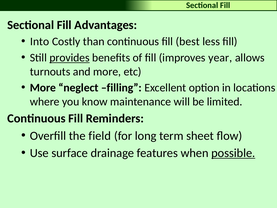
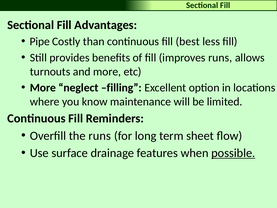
Into: Into -> Pipe (40, 41)
provides underline: present -> none (70, 58)
improves year: year -> runs (220, 58)
the field: field -> runs (100, 136)
